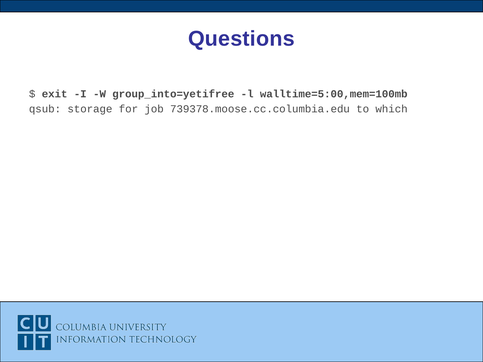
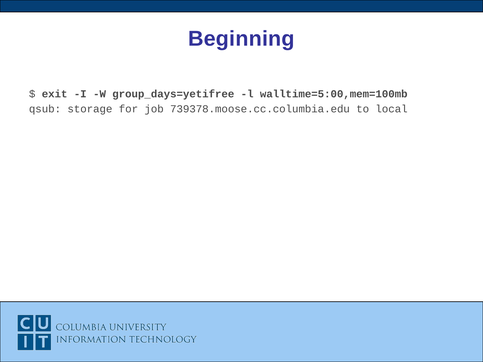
Questions: Questions -> Beginning (241, 39)
group_into=yetifree: group_into=yetifree -> group_days=yetifree (173, 94)
which: which -> local (392, 109)
